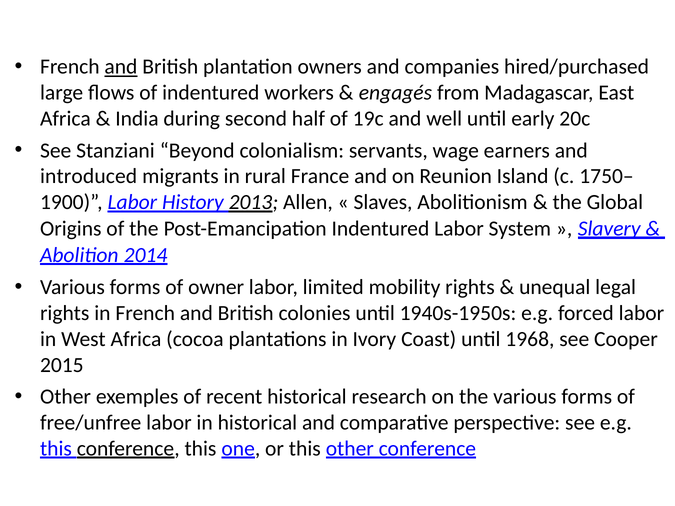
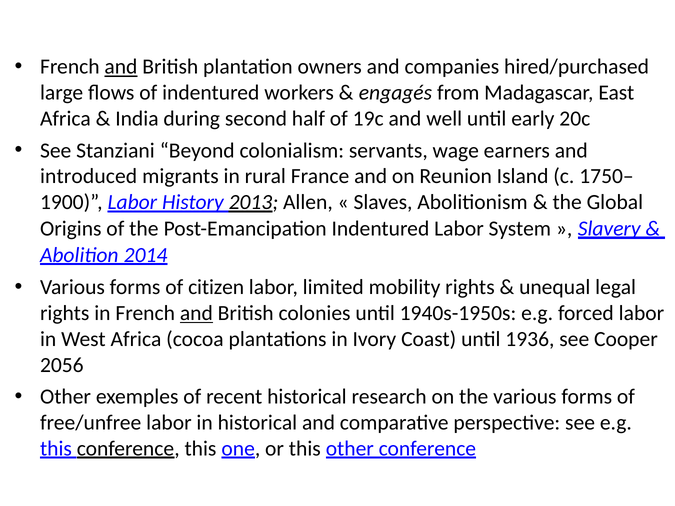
owner: owner -> citizen (216, 288)
and underline: none -> present (196, 313)
1968: 1968 -> 1936 (530, 339)
2015: 2015 -> 2056 (62, 365)
